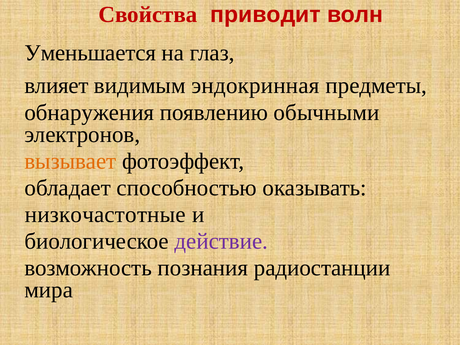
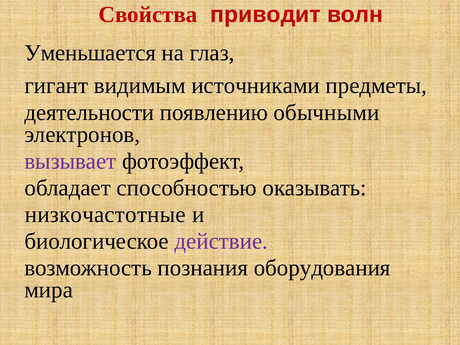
влияет: влияет -> гигант (56, 86)
эндокринная: эндокринная -> источниками (256, 86)
обнаружения: обнаружения -> деятельности (89, 112)
вызывает colour: orange -> purple (70, 161)
радиостанции: радиостанции -> оборудования (322, 268)
